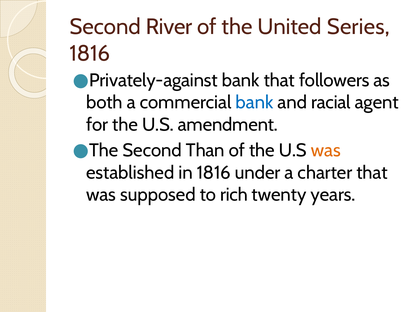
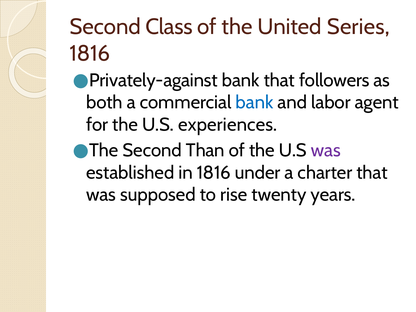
River: River -> Class (169, 27)
racial: racial -> labor (331, 103)
amendment: amendment -> experiences (228, 125)
was colour: orange -> purple (326, 150)
rich: rich -> rise (234, 195)
